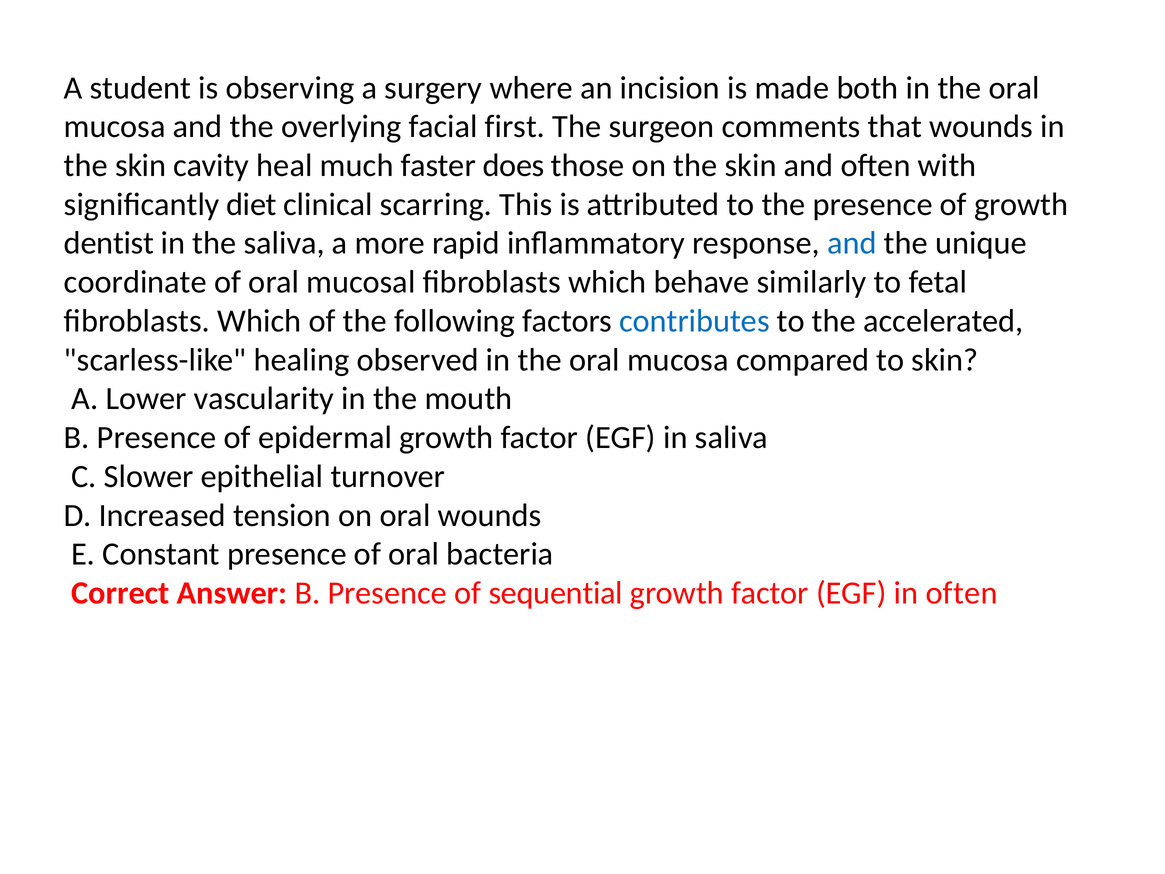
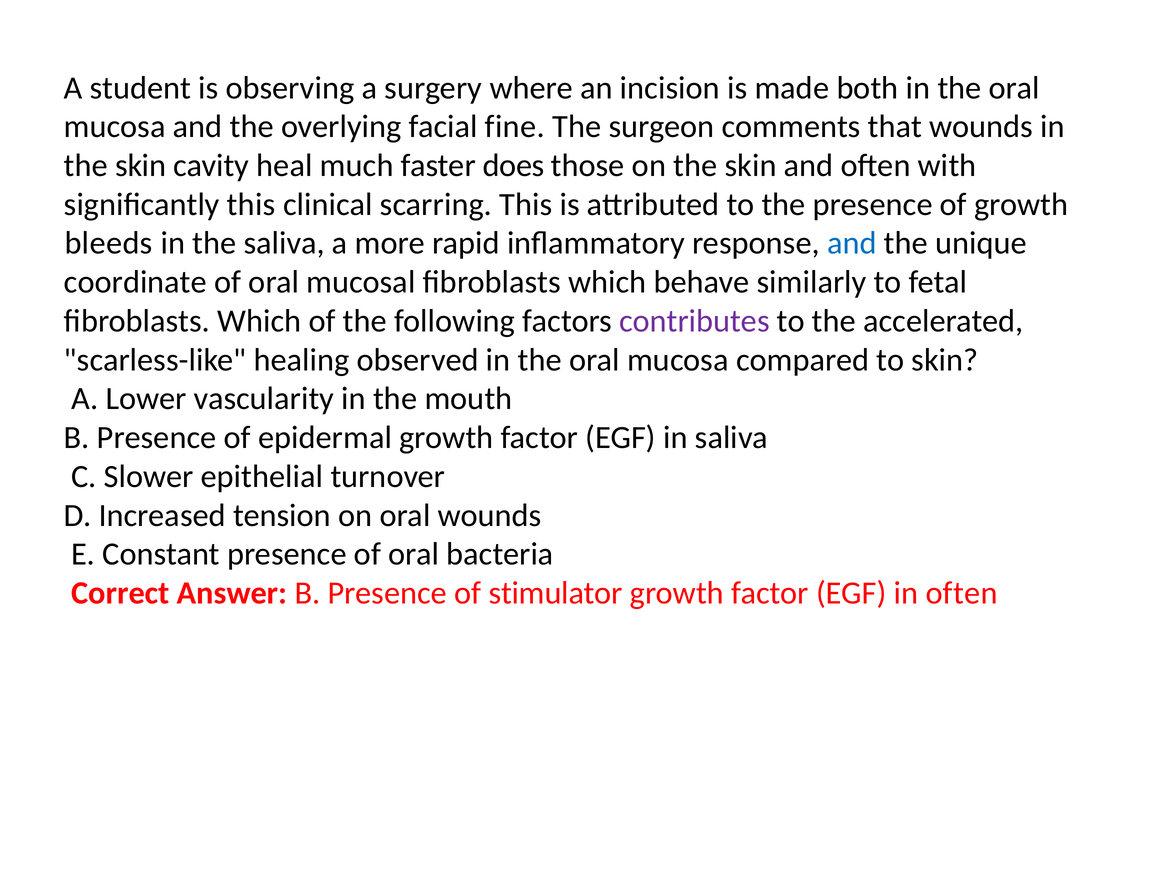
first: first -> fine (515, 127)
significantly diet: diet -> this (251, 204)
dentist: dentist -> bleeds (109, 243)
contributes colour: blue -> purple (695, 321)
sequential: sequential -> stimulator (556, 593)
